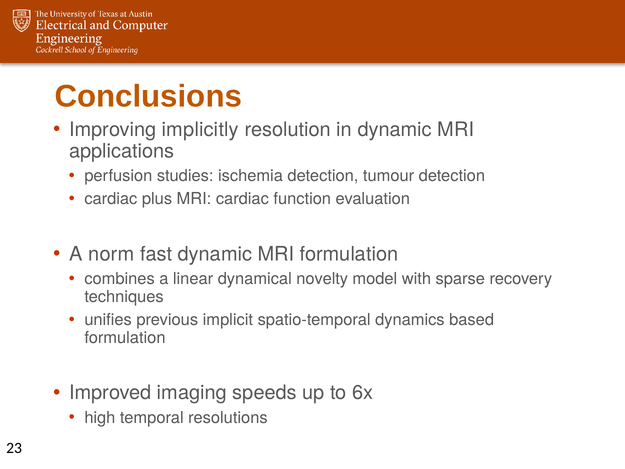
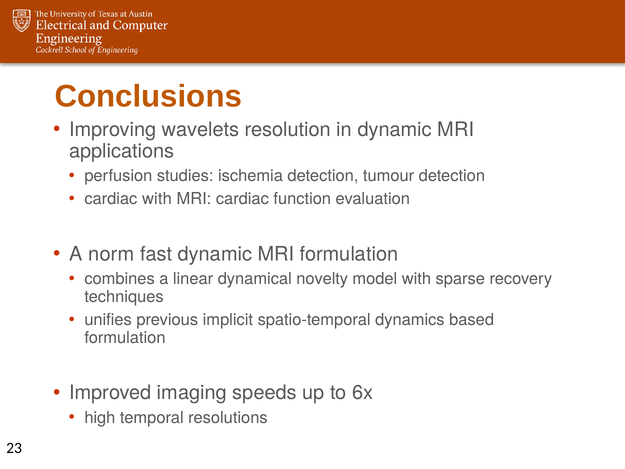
implicitly: implicitly -> wavelets (200, 129)
cardiac plus: plus -> with (157, 199)
